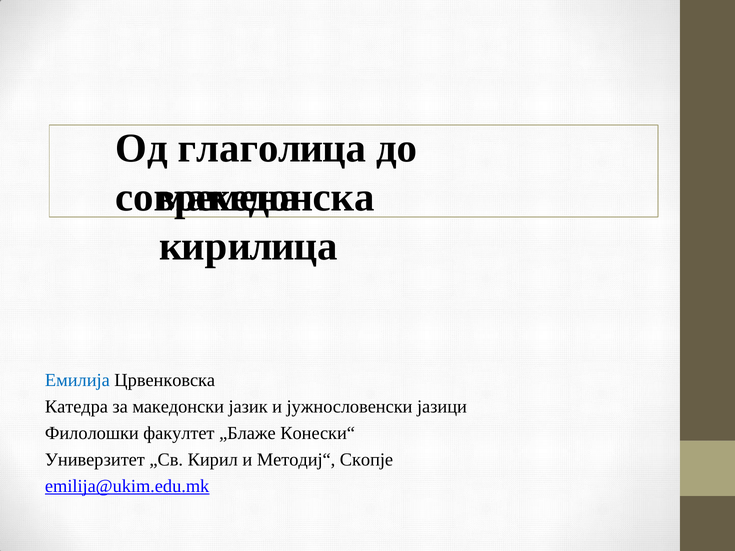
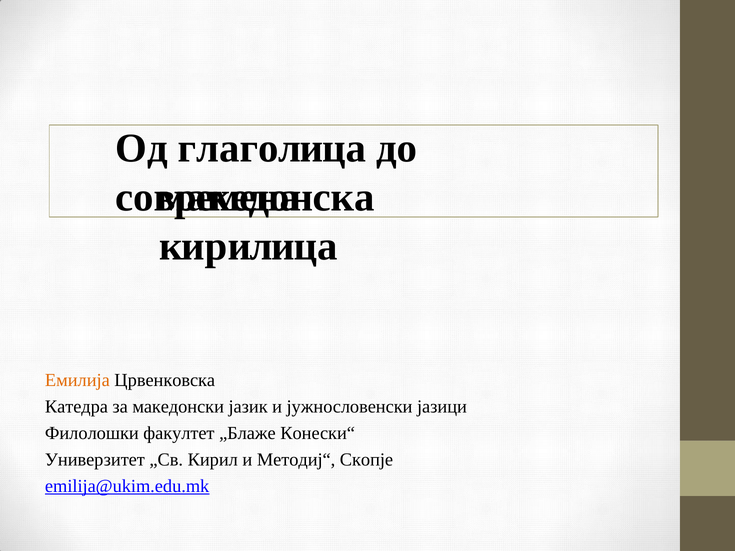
Емилија colour: blue -> orange (77, 380)
